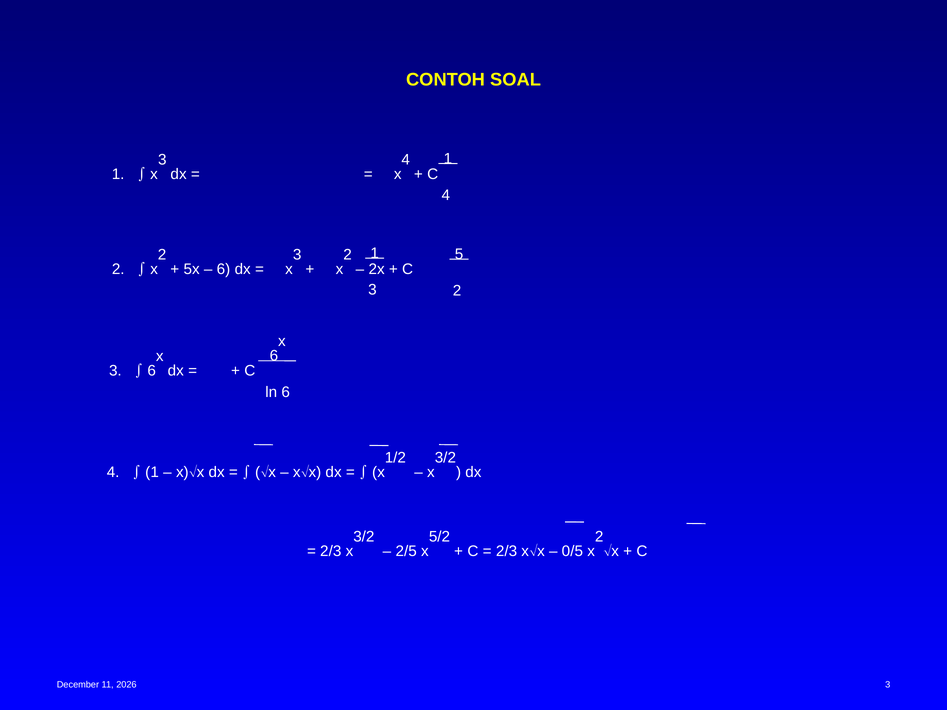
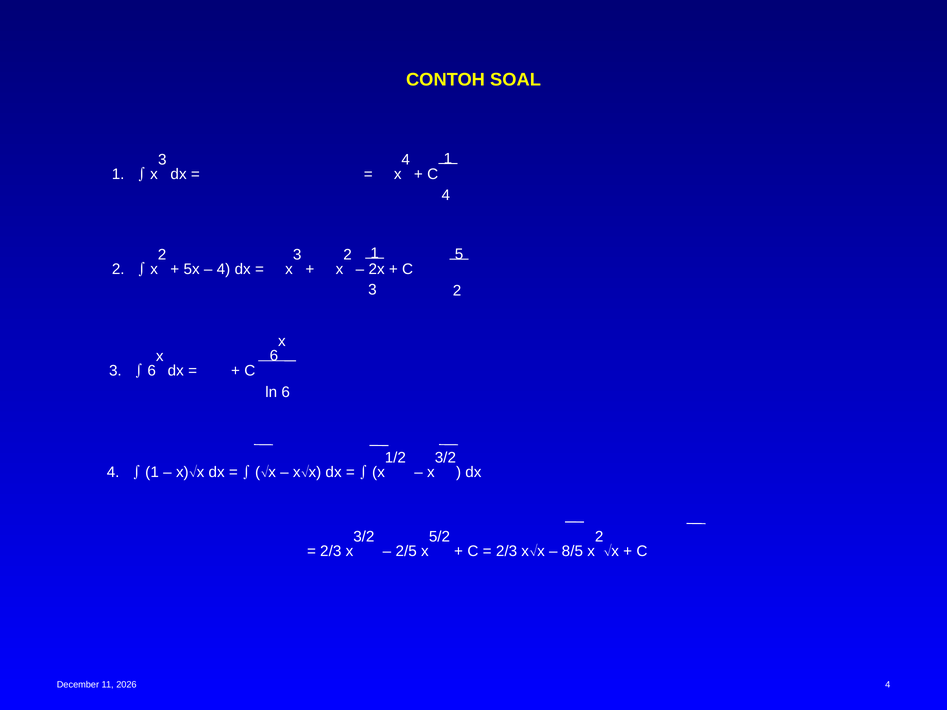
6: 6 -> 4 (224, 269)
0/5: 0/5 -> 8/5 (572, 551)
3: 3 -> 4 (888, 685)
